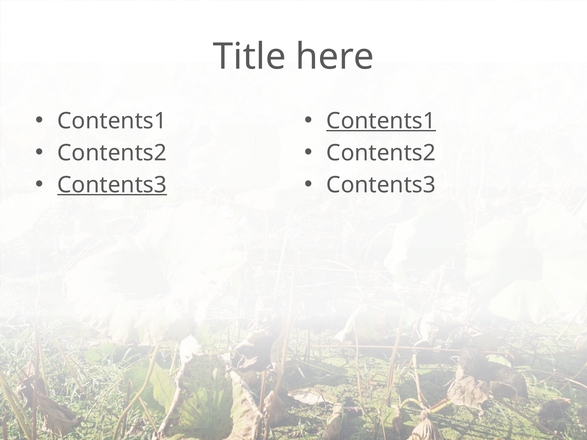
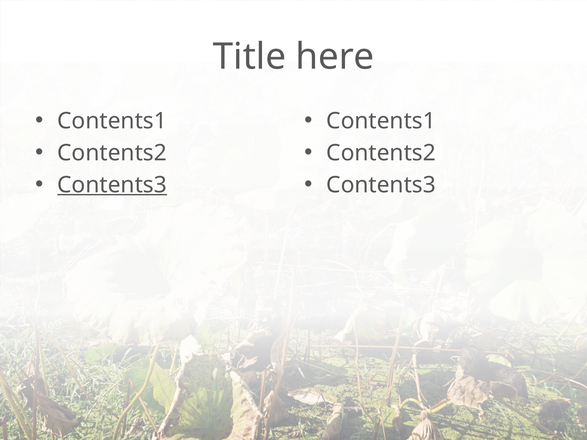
Contents1 underline: present -> none (381, 121)
